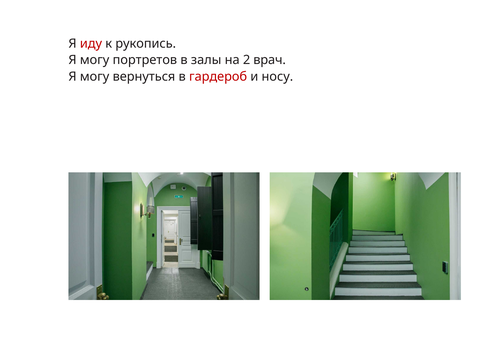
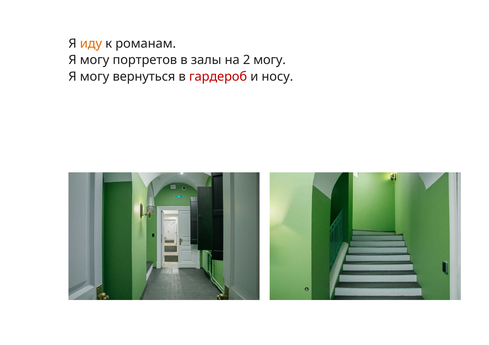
иду colour: red -> orange (91, 44)
рукопись: рукопись -> романам (146, 44)
2 врач: врач -> могу (270, 60)
